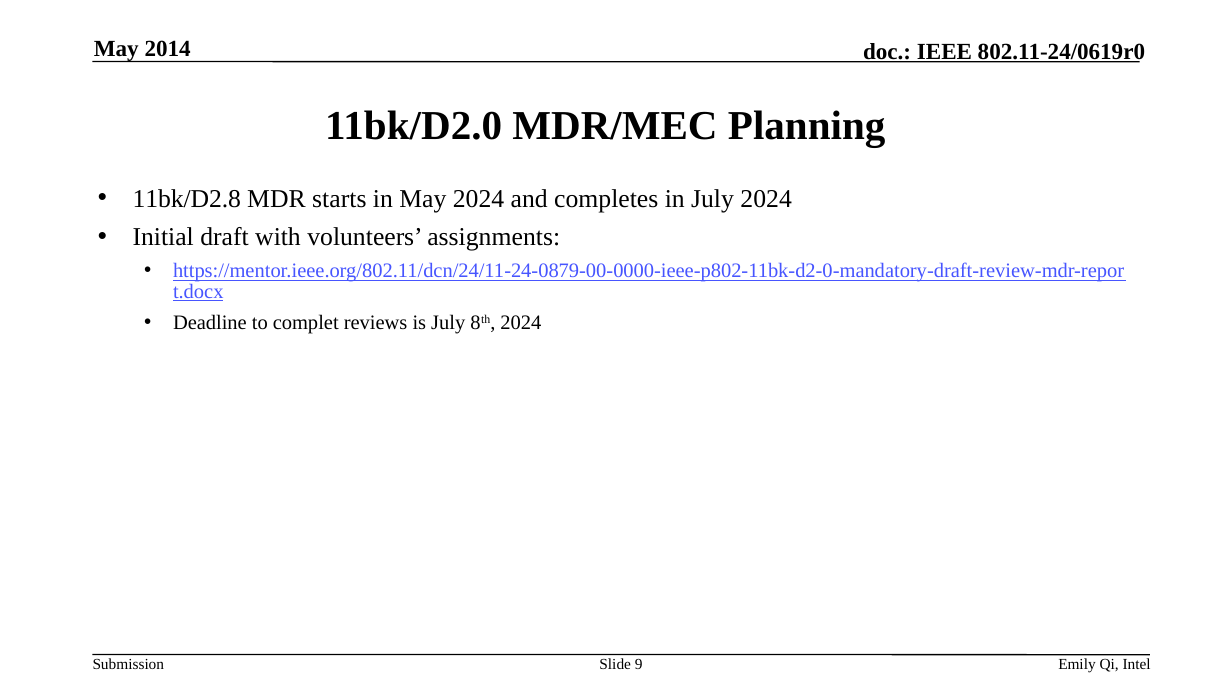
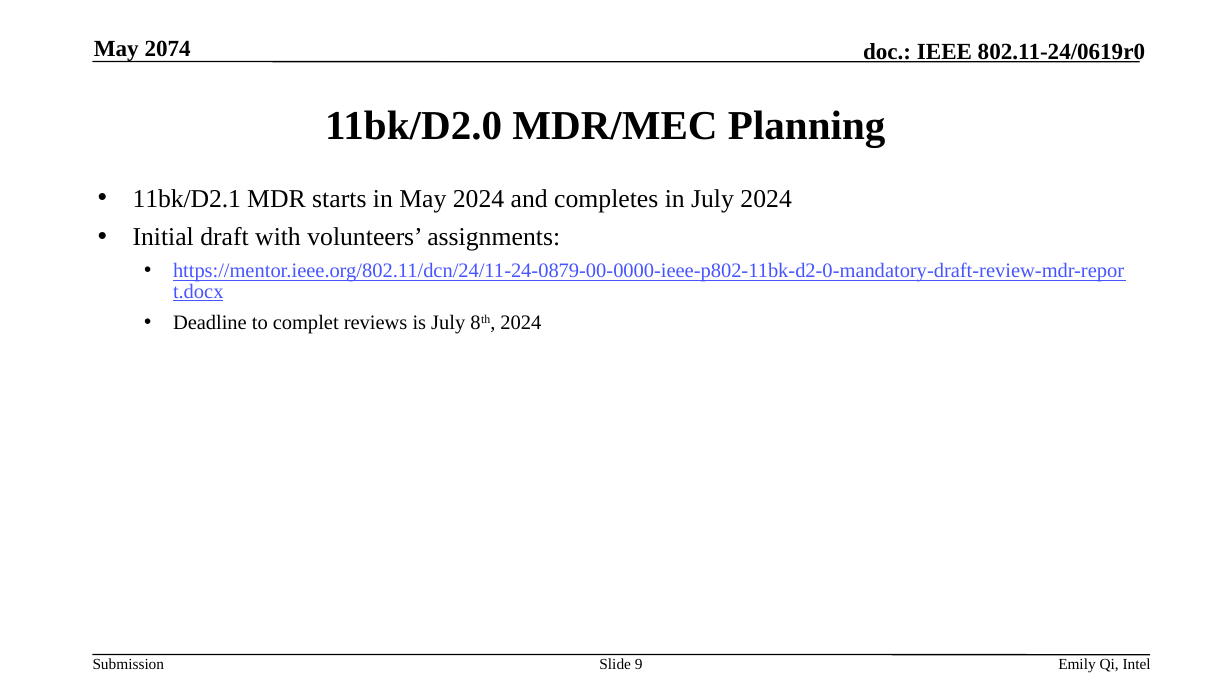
2014: 2014 -> 2074 (168, 49)
11bk/D2.8: 11bk/D2.8 -> 11bk/D2.1 (187, 199)
